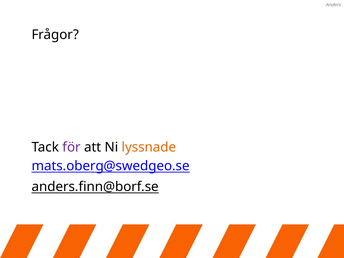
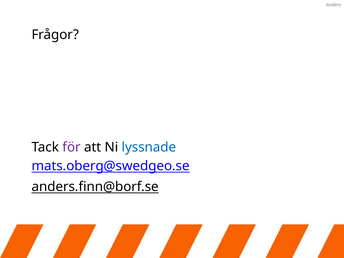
lyssnade colour: orange -> blue (149, 147)
